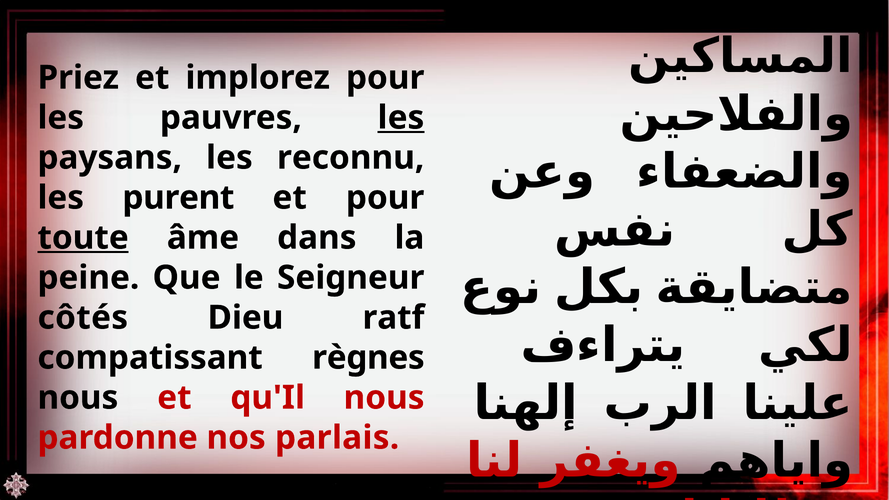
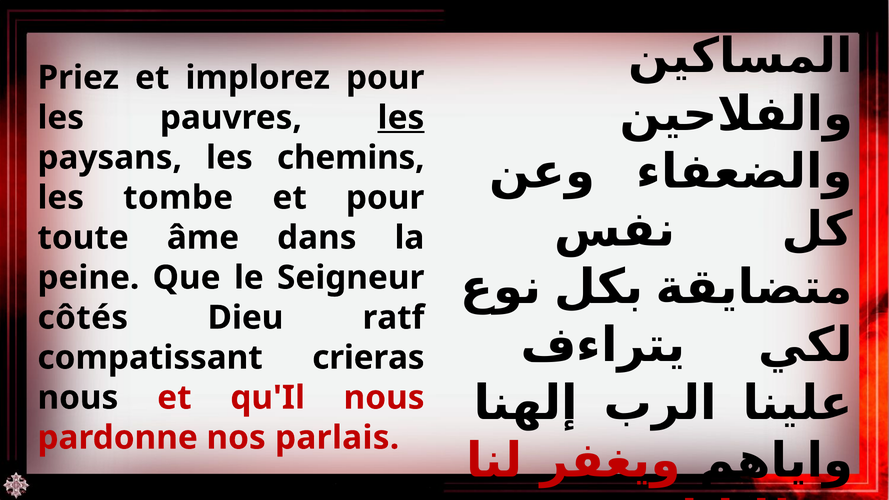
reconnu: reconnu -> chemins (351, 158)
purent: purent -> tombe (178, 198)
toute underline: present -> none (83, 238)
règnes: règnes -> crieras (368, 358)
